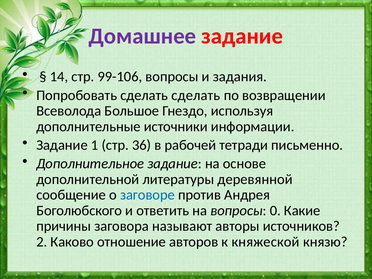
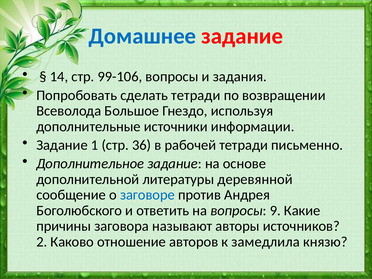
Домашнее colour: purple -> blue (142, 36)
сделать сделать: сделать -> тетради (196, 95)
0: 0 -> 9 (275, 211)
княжеской: княжеской -> замедлила (266, 242)
